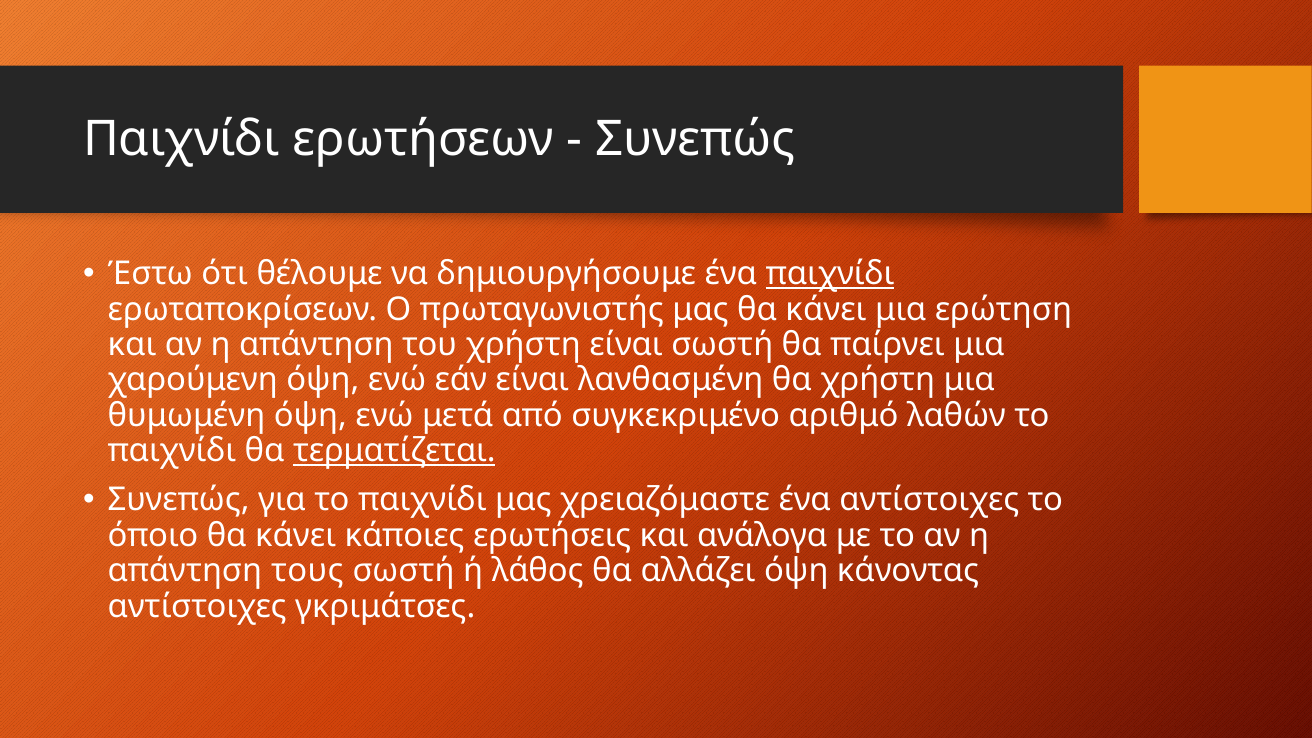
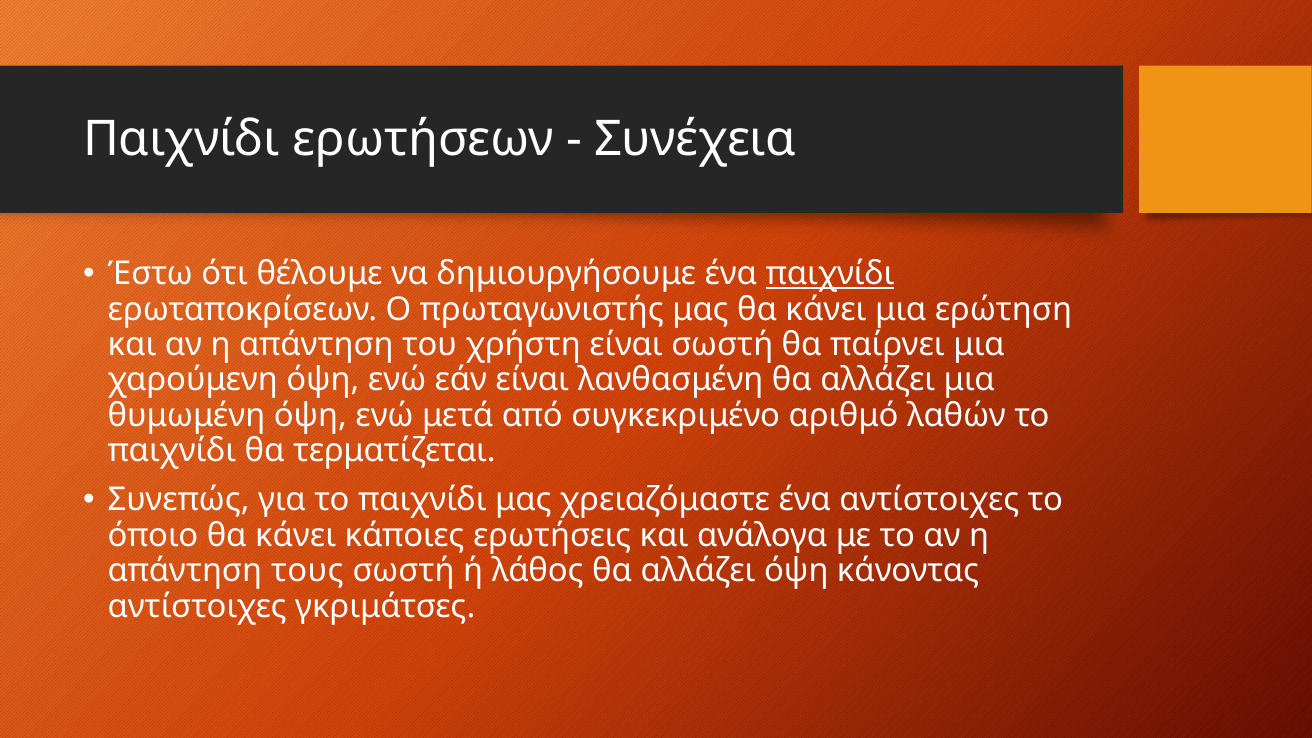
Συνεπώς: Συνεπώς -> Συνέχεια (695, 139)
λανθασμένη θα χρήστη: χρήστη -> αλλάζει (878, 380)
τερματίζεται underline: present -> none (394, 451)
